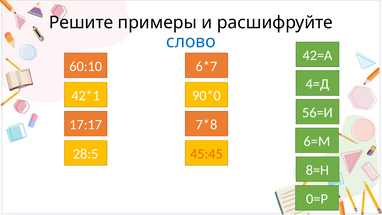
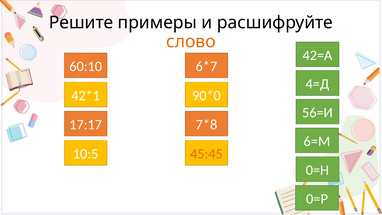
слово colour: blue -> orange (191, 42)
28:5: 28:5 -> 10:5 (86, 154)
8=Н: 8=Н -> 0=Н (318, 170)
